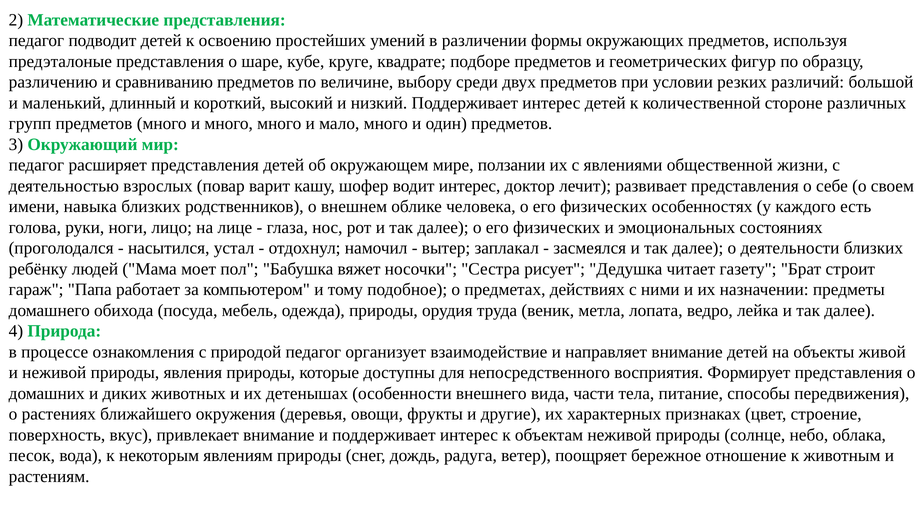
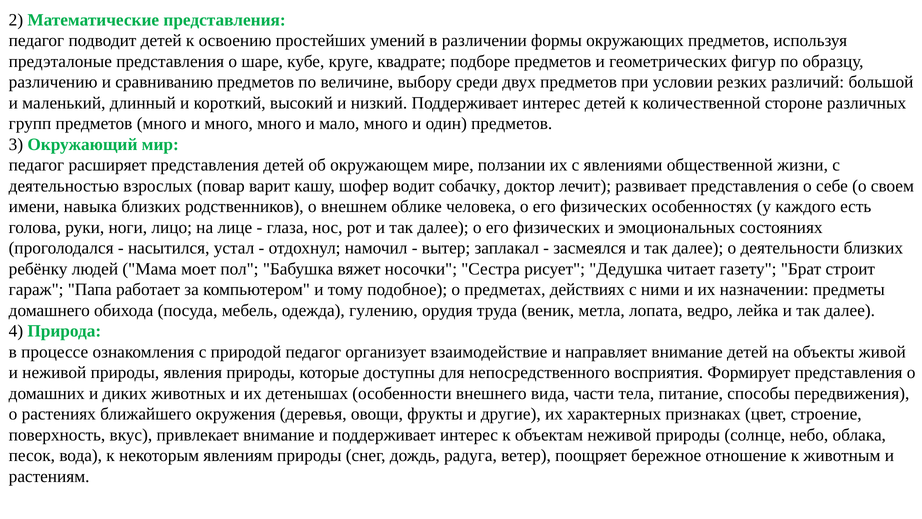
водит интерес: интерес -> собачку (470, 186)
одежда природы: природы -> гулению (383, 310)
